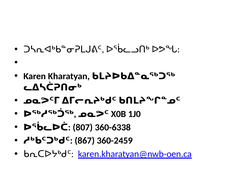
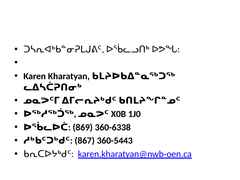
807: 807 -> 869 (83, 127)
360-2459: 360-2459 -> 360-5443 (115, 141)
